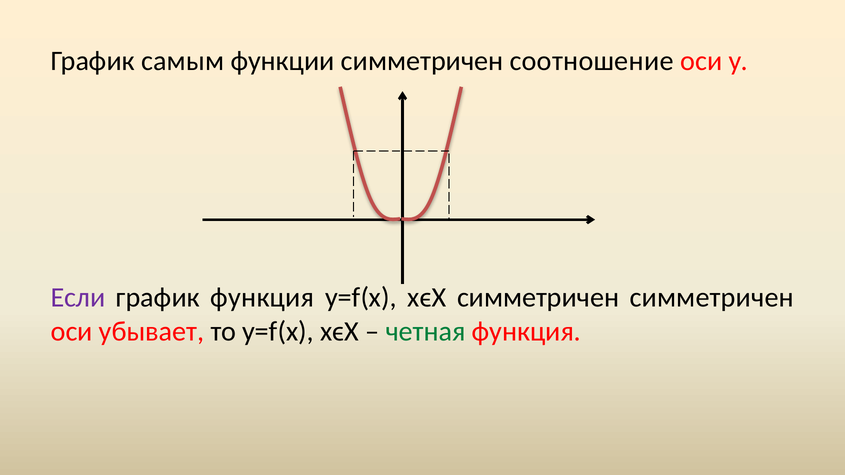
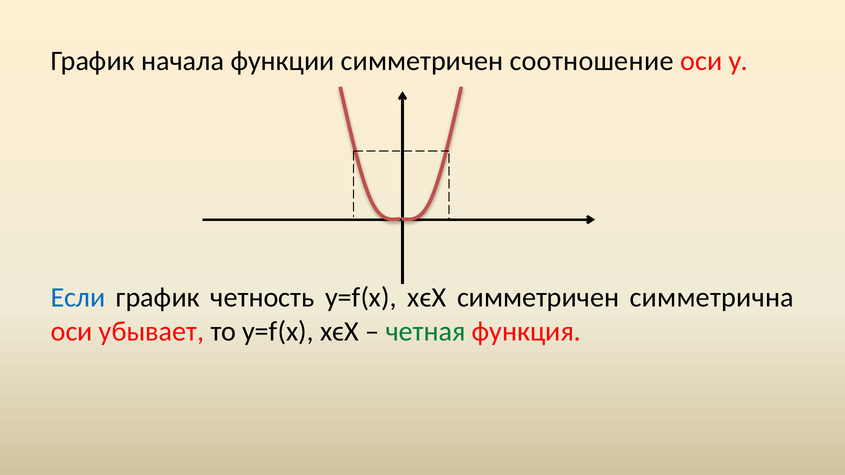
самым: самым -> начала (183, 61)
Если colour: purple -> blue (78, 298)
график функция: функция -> четность (262, 298)
симметричен симметричен: симметричен -> симметрична (712, 298)
